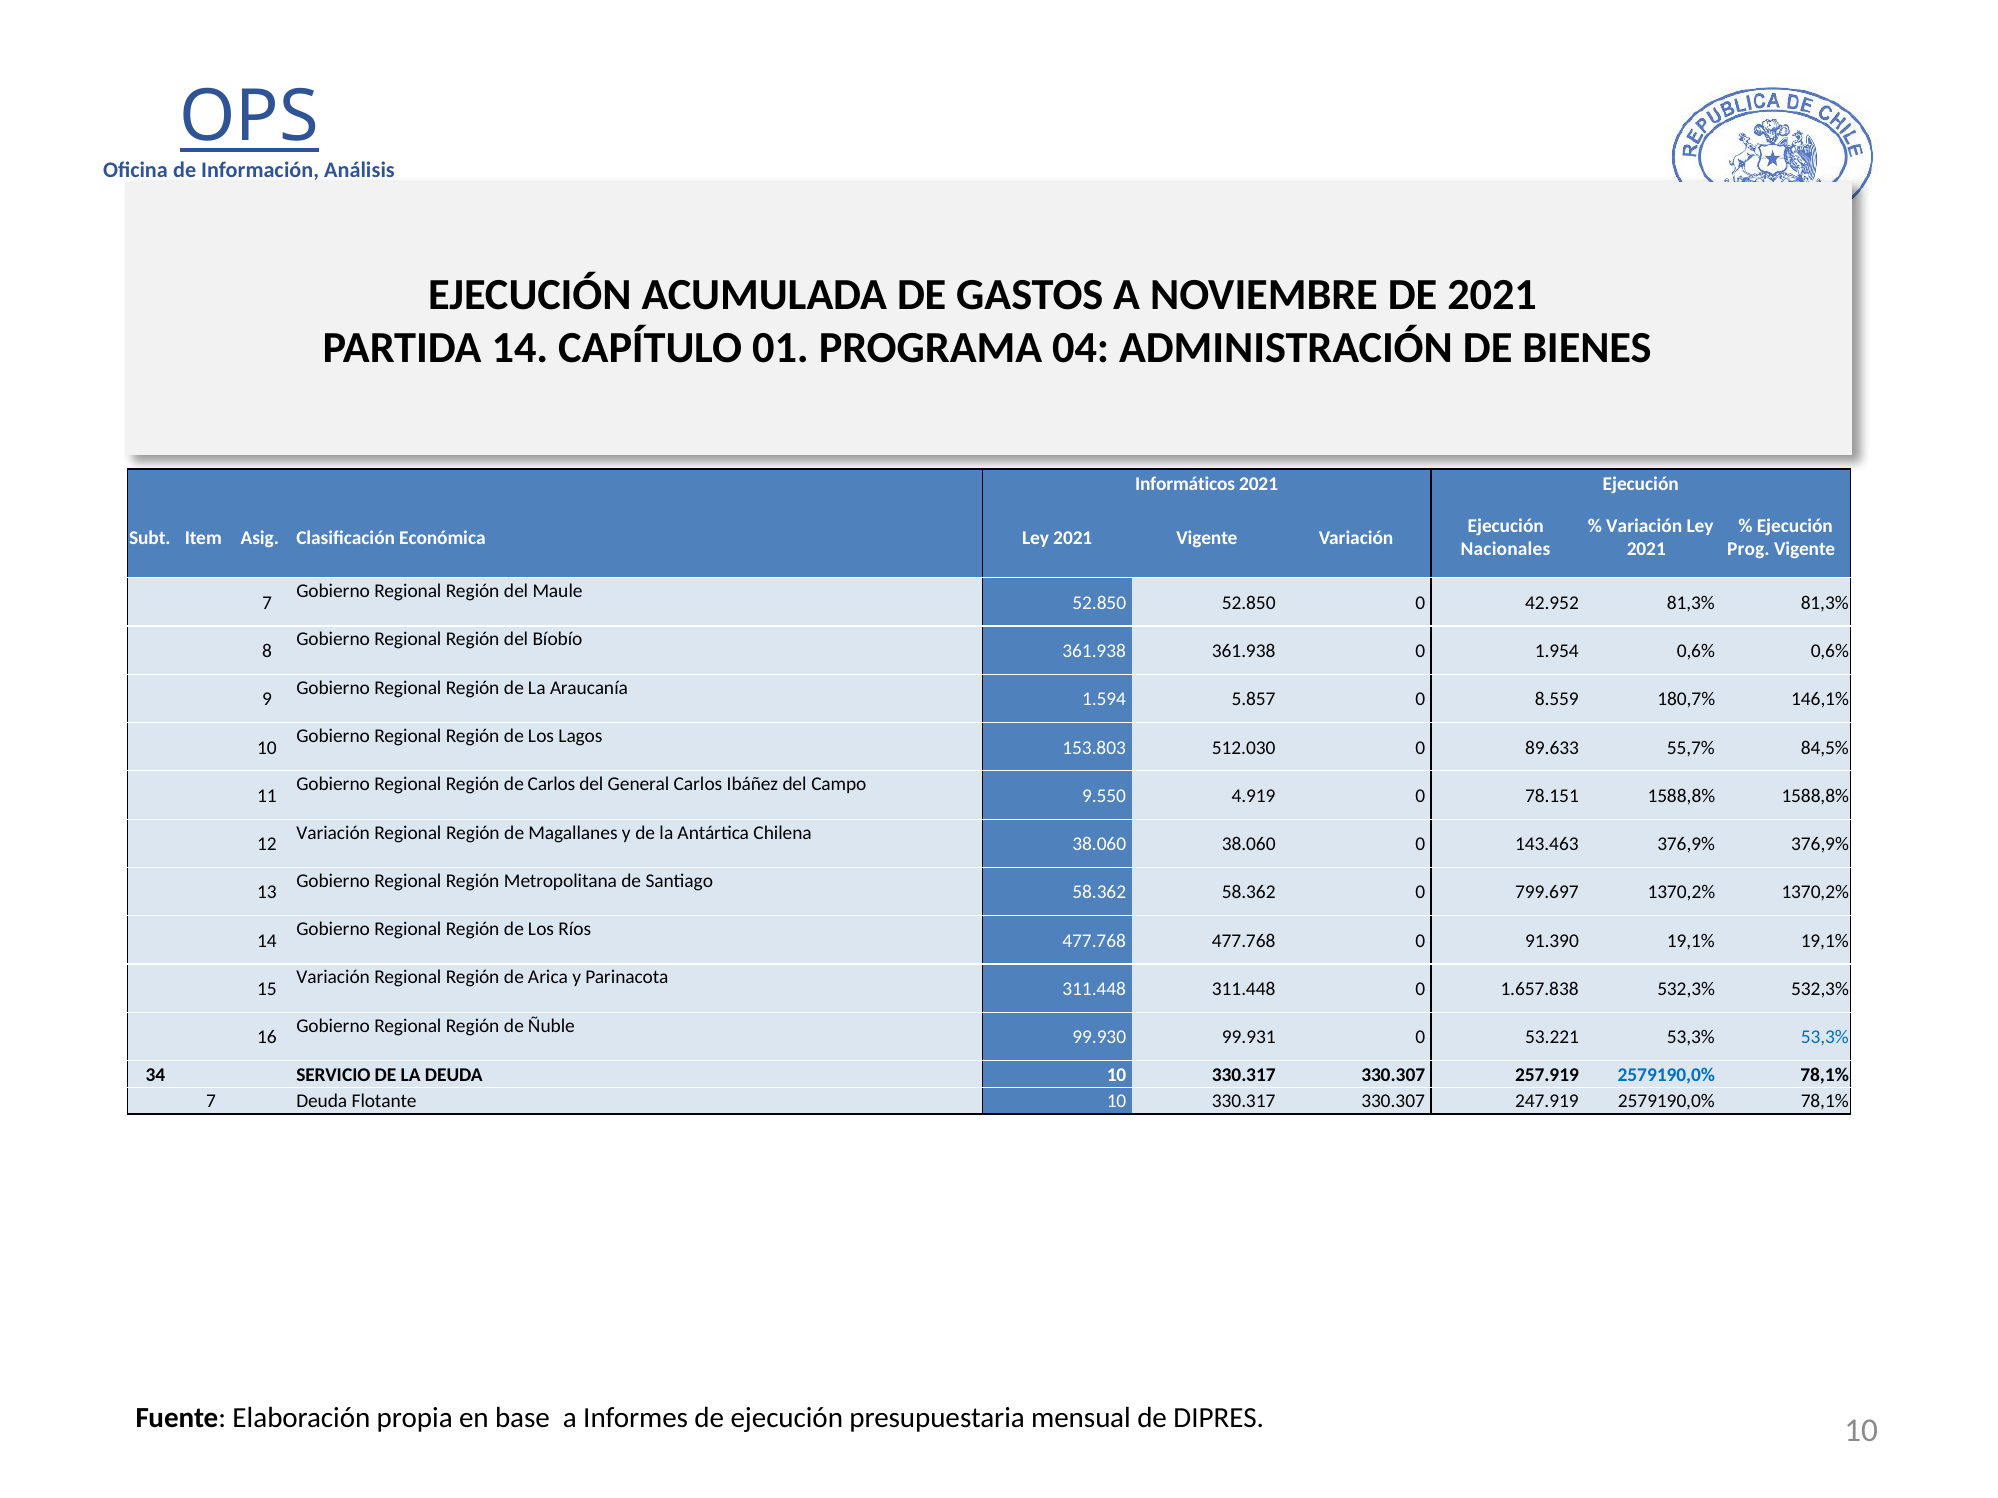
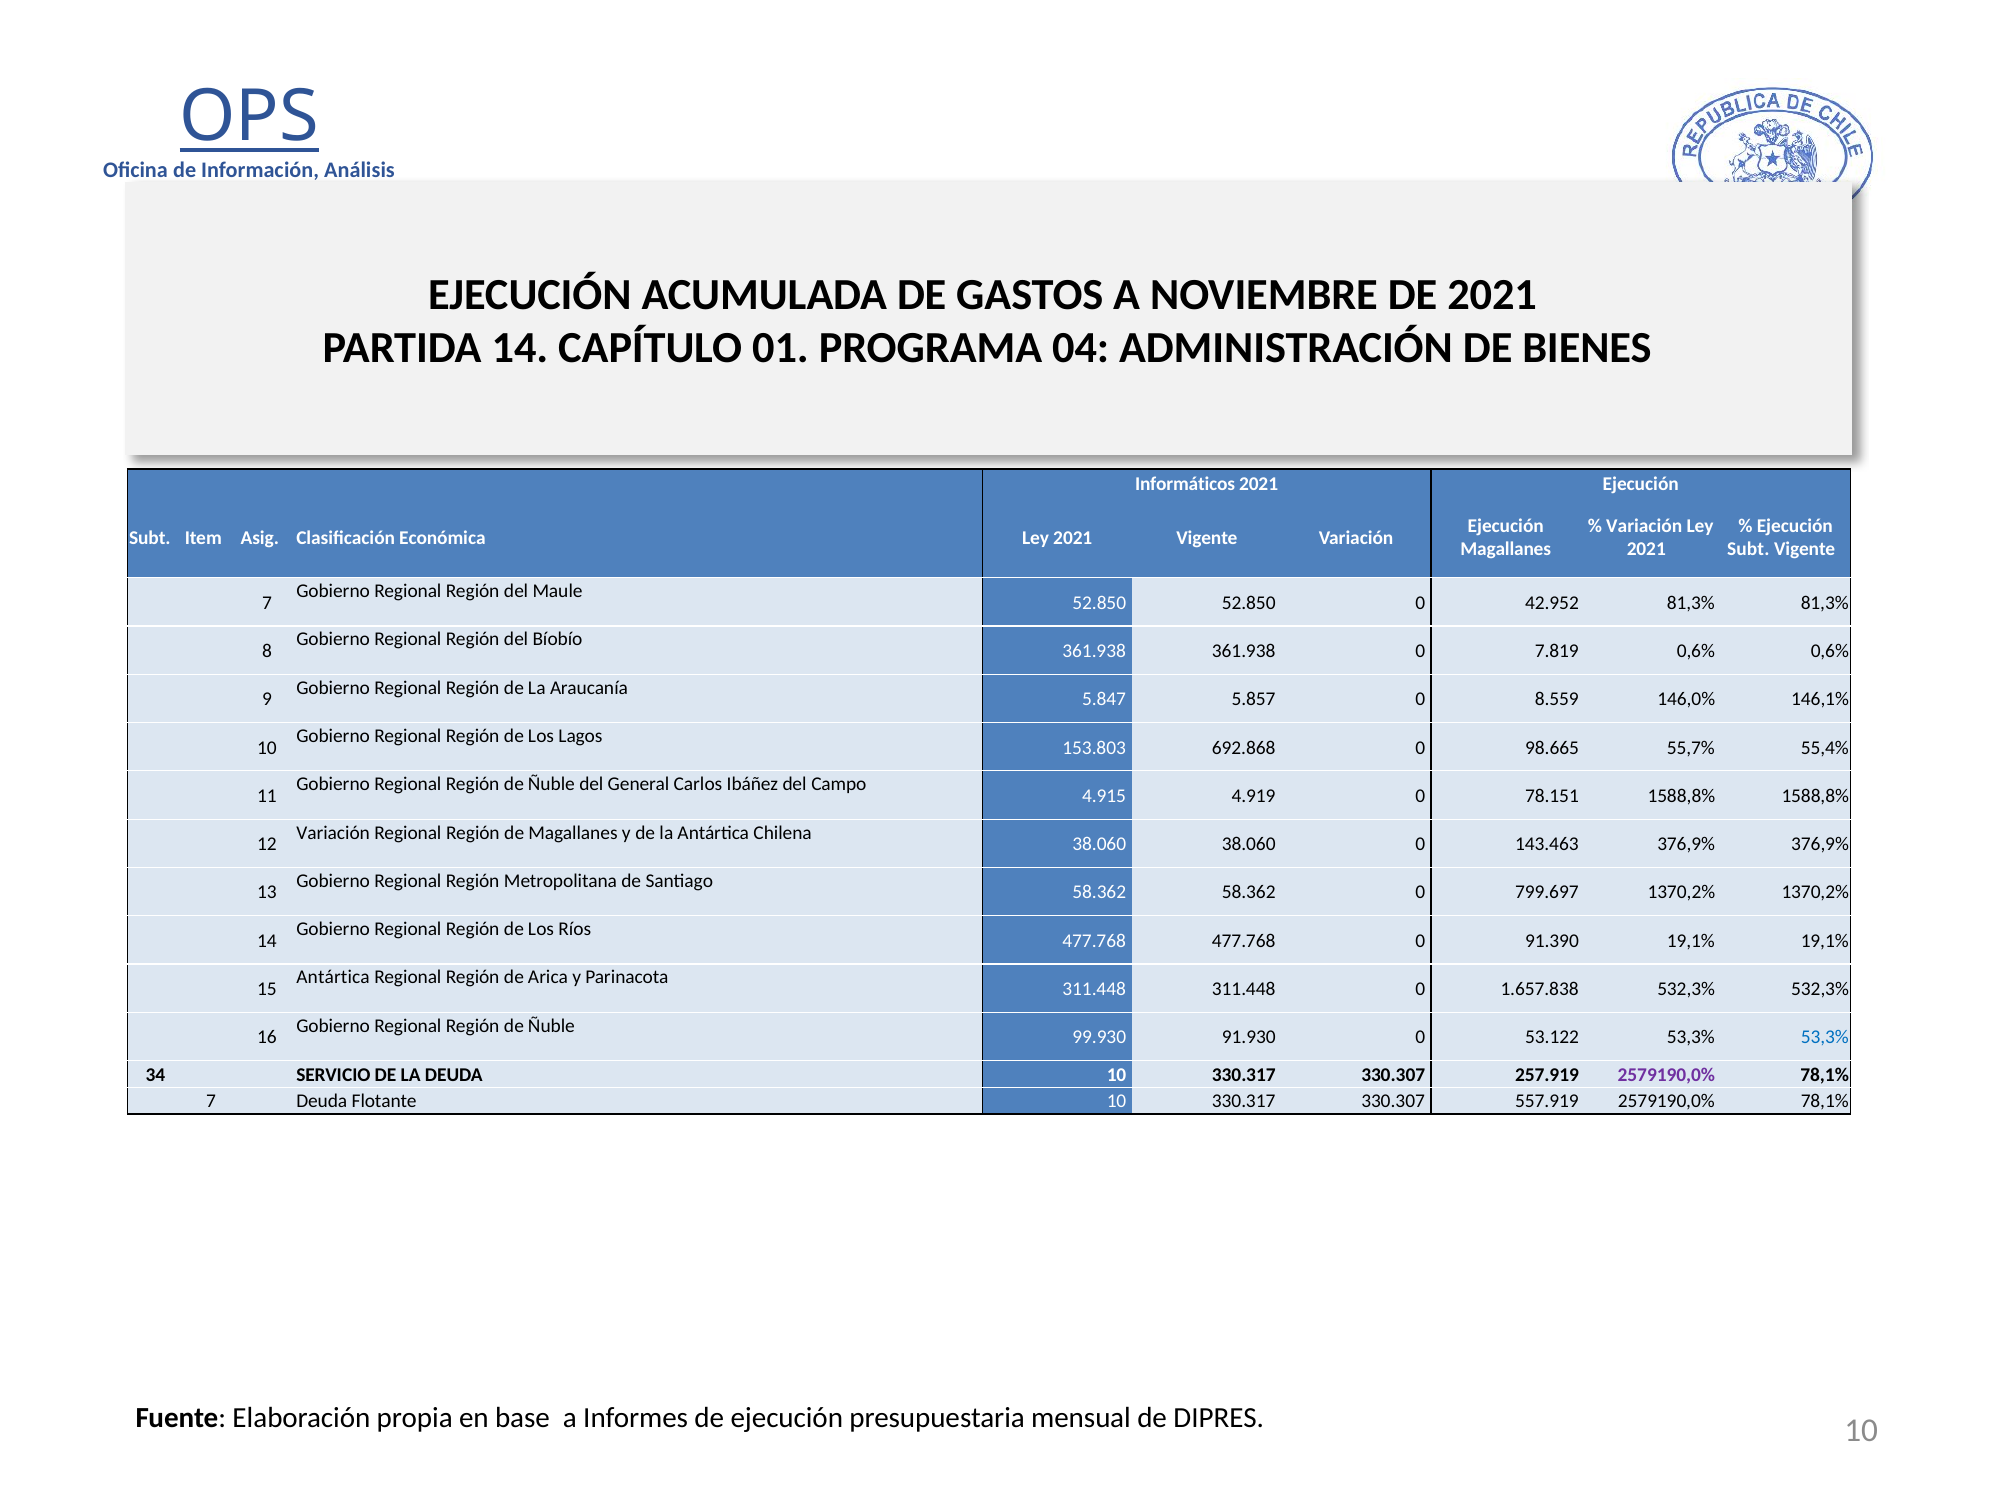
Nacionales: Nacionales -> Magallanes (1506, 550)
Prog: Prog -> Subt (1748, 550)
1.954: 1.954 -> 7.819 (1557, 651)
1.594: 1.594 -> 5.847 (1104, 700)
180,7%: 180,7% -> 146,0% (1686, 700)
512.030: 512.030 -> 692.868 (1244, 748)
89.633: 89.633 -> 98.665 (1552, 748)
84,5%: 84,5% -> 55,4% (1825, 748)
Carlos: Carlos -> Ñuble (551, 785)
9.550: 9.550 -> 4.915 (1104, 796)
Variación: Variación -> Antártica (333, 978)
99.931: 99.931 -> 91.930 (1249, 1038)
53.221: 53.221 -> 53.122 (1552, 1038)
2579190,0% colour: blue -> purple (1666, 1075)
247.919: 247.919 -> 557.919 (1547, 1102)
